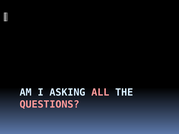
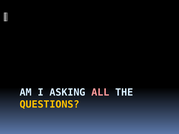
QUESTIONS colour: pink -> yellow (50, 104)
